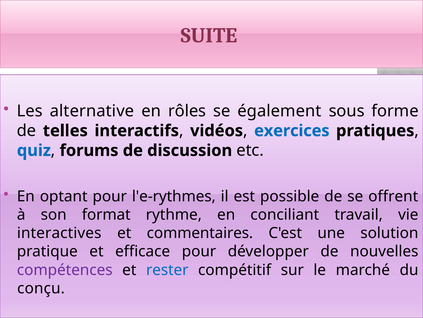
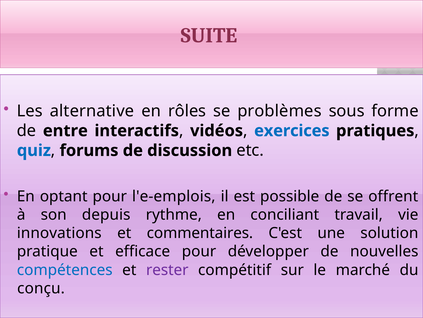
également: également -> problèmes (279, 111)
telles: telles -> entre (65, 130)
l'e-rythmes: l'e-rythmes -> l'e-emplois (174, 196)
format: format -> depuis (106, 214)
interactives: interactives -> innovations (59, 233)
compétences colour: purple -> blue (65, 269)
rester colour: blue -> purple (167, 269)
